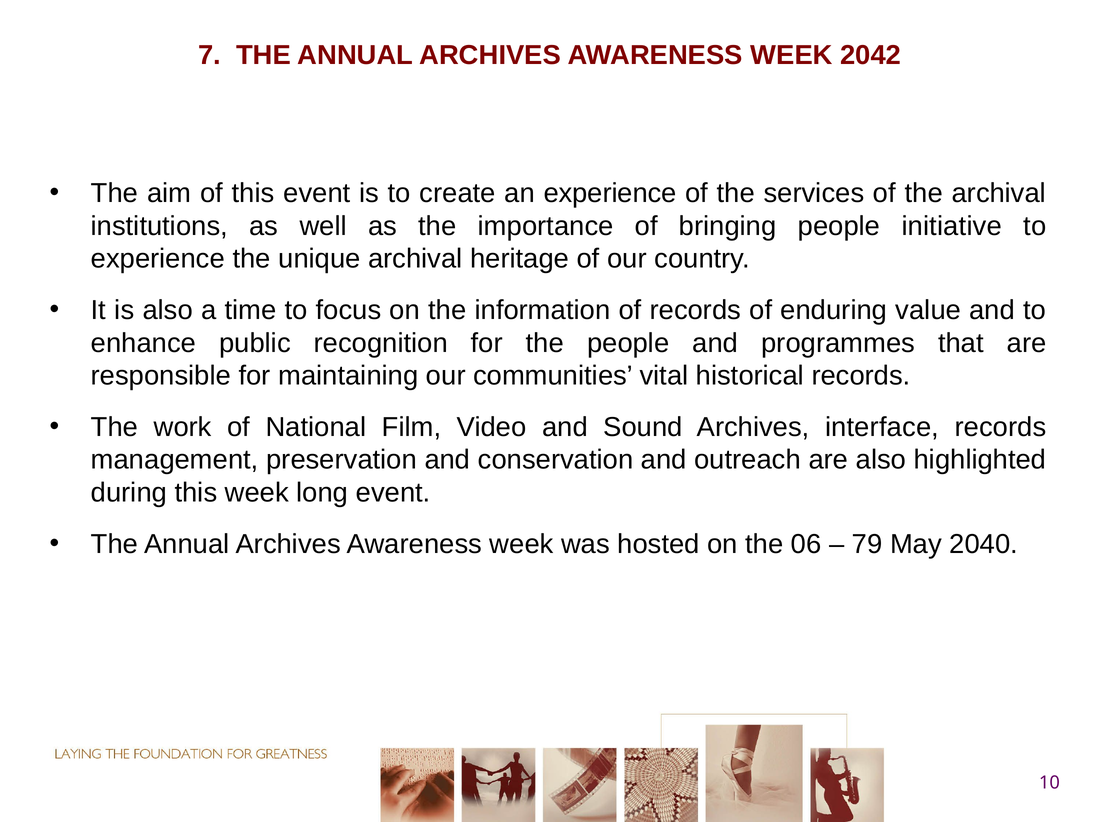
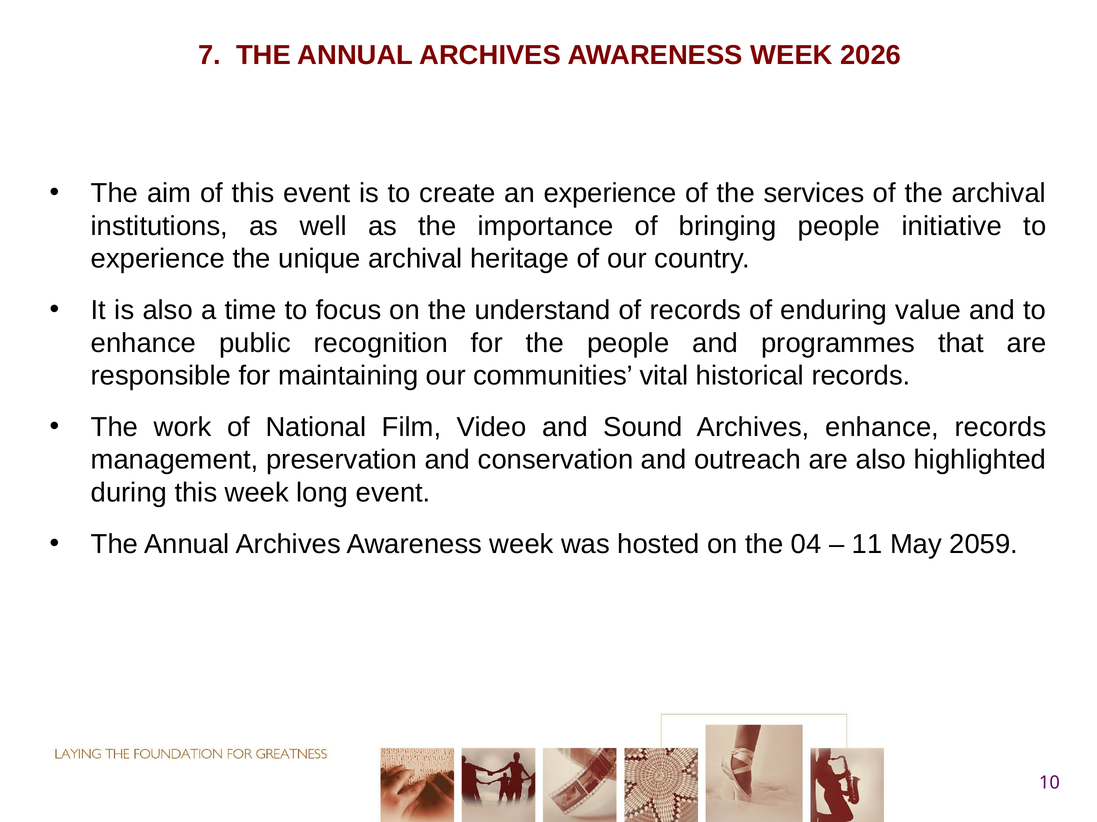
2042: 2042 -> 2026 (871, 55)
information: information -> understand (543, 310)
Archives interface: interface -> enhance (882, 427)
06: 06 -> 04 (806, 544)
79: 79 -> 11 (867, 544)
2040: 2040 -> 2059 (984, 544)
